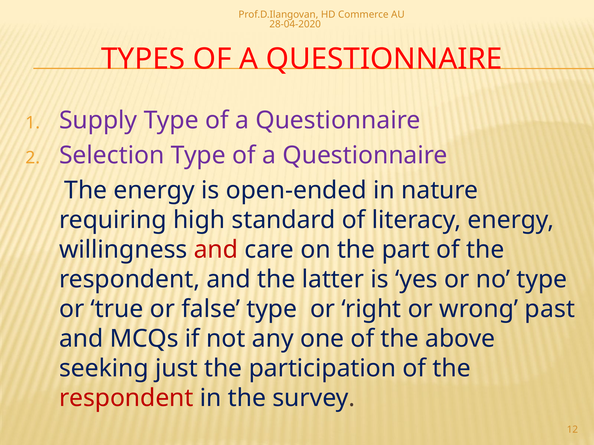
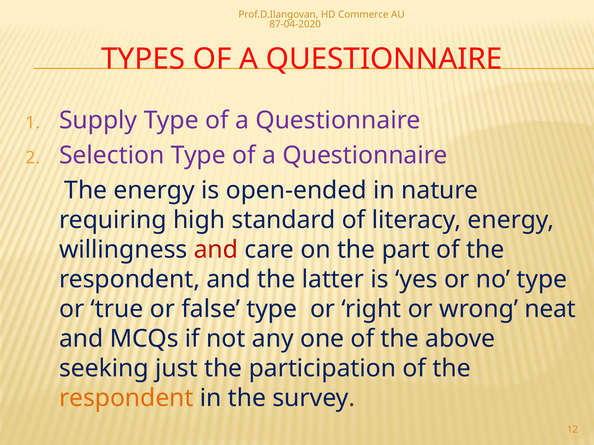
28-04-2020: 28-04-2020 -> 87-04-2020 (295, 24)
past: past -> neat (550, 309)
respondent colour: red -> orange (126, 398)
